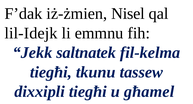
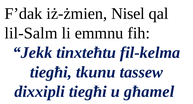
lil-Idejk: lil-Idejk -> lil-Salm (31, 33)
saltnatek: saltnatek -> tinxteħtu (86, 53)
